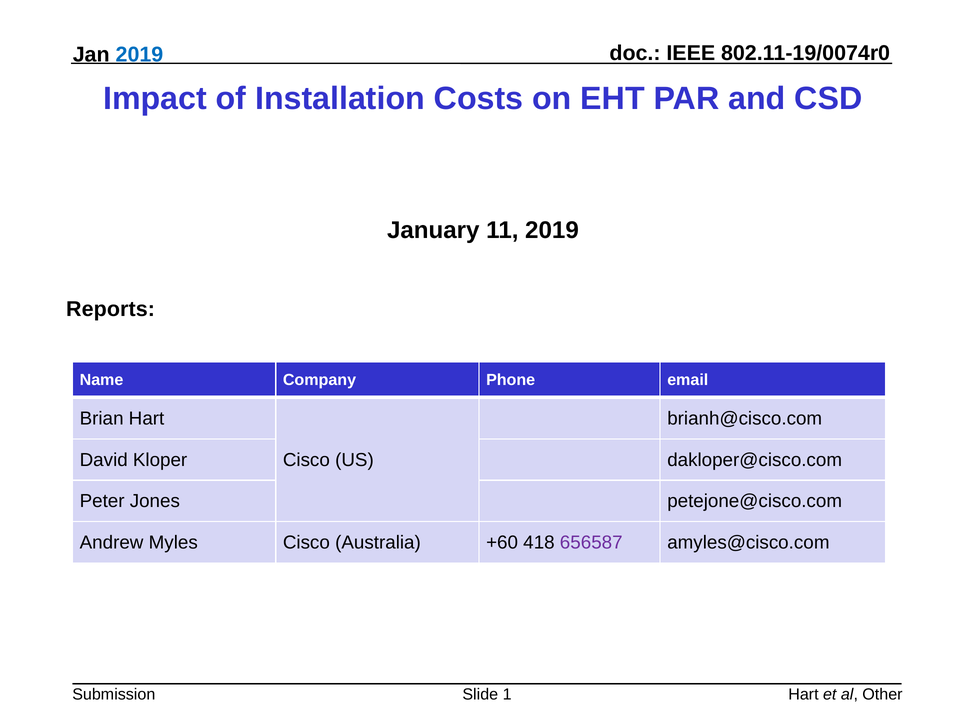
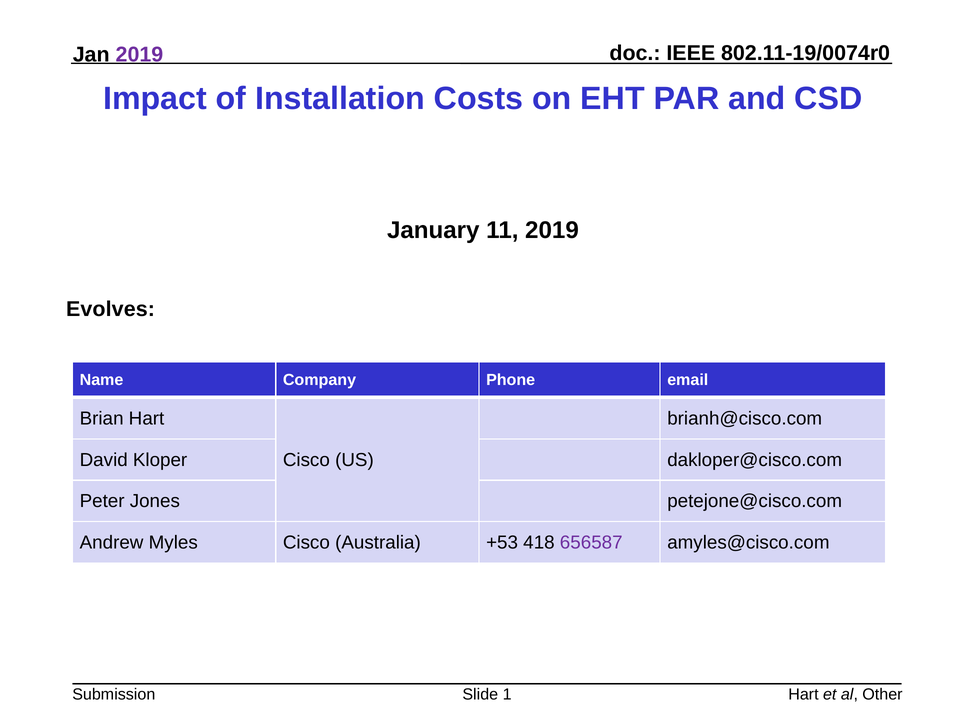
2019 colour: blue -> purple (139, 55)
Reports: Reports -> Evolves (111, 309)
+60: +60 -> +53 (502, 543)
